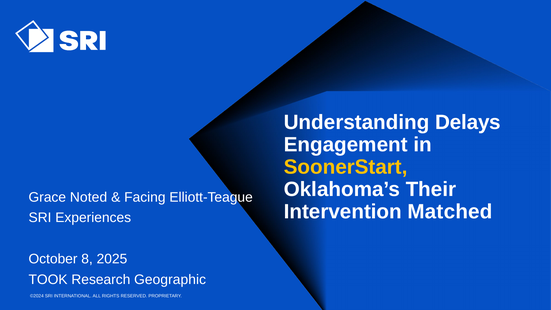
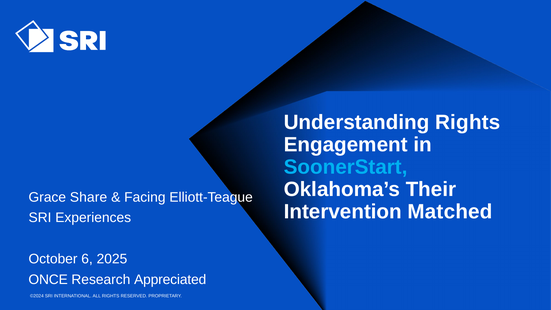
Understanding Delays: Delays -> Rights (468, 122)
SoonerStart colour: yellow -> light blue (346, 167)
Noted: Noted -> Share (89, 197)
8: 8 -> 6 (87, 259)
TOOK: TOOK -> ONCE (48, 280)
Geographic: Geographic -> Appreciated (170, 280)
